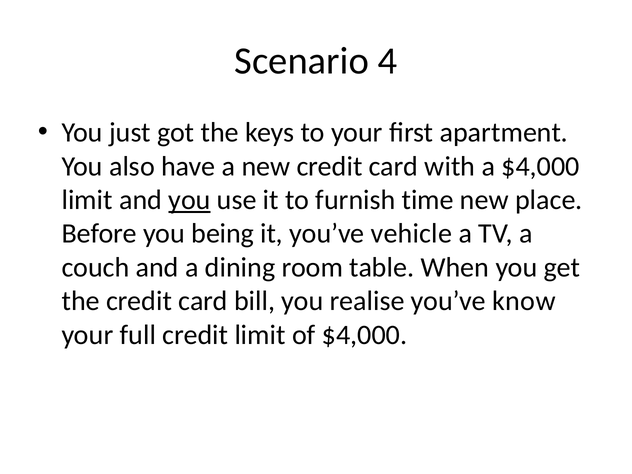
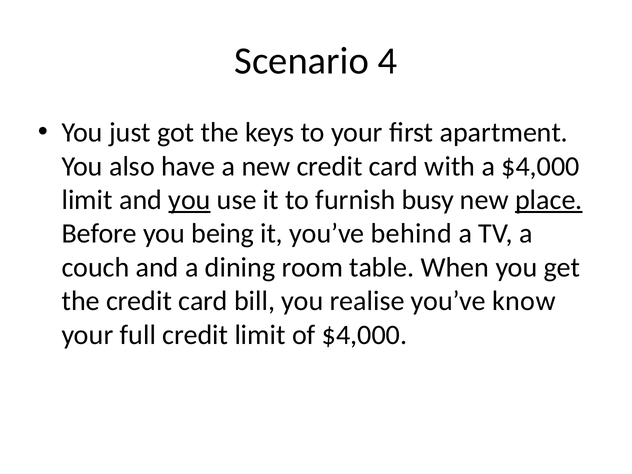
time: time -> busy (428, 200)
place underline: none -> present (549, 200)
vehicle: vehicle -> behind (411, 234)
